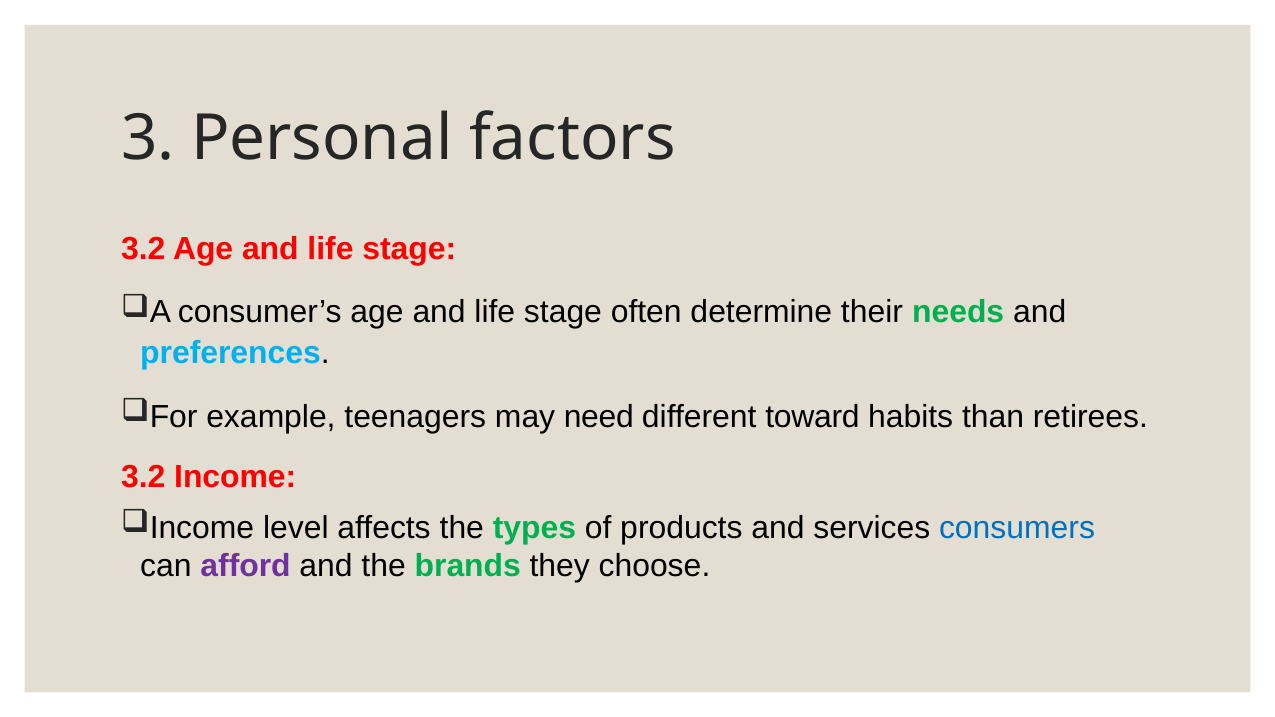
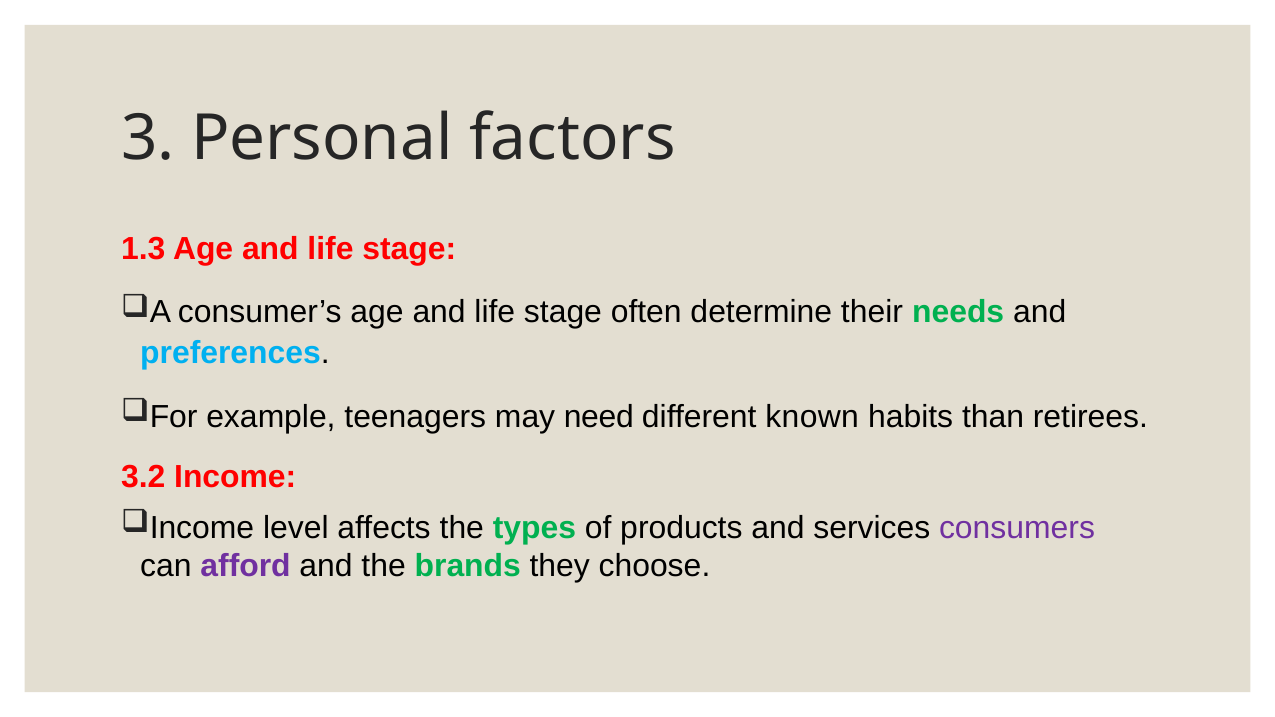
3.2: 3.2 -> 1.3 (143, 249)
toward: toward -> known (812, 417)
consumers colour: blue -> purple (1017, 528)
